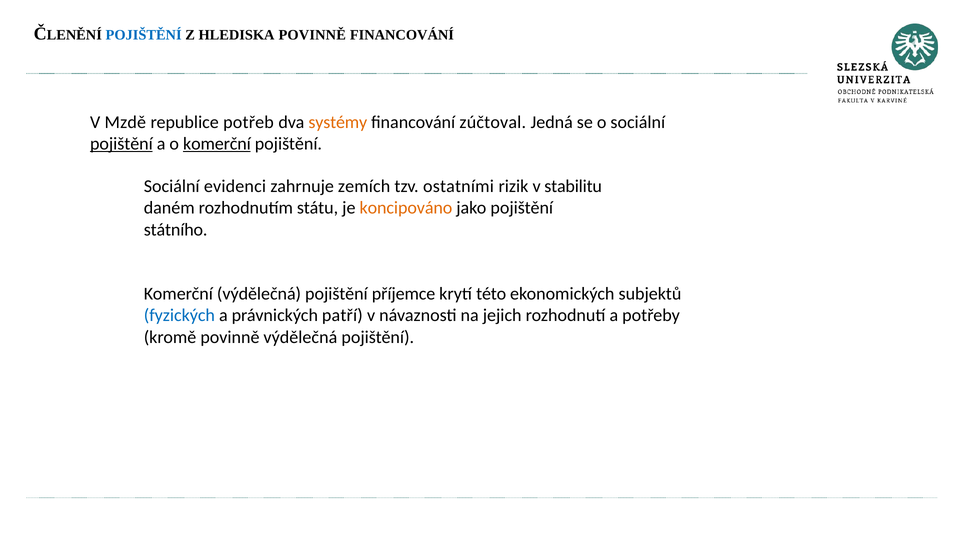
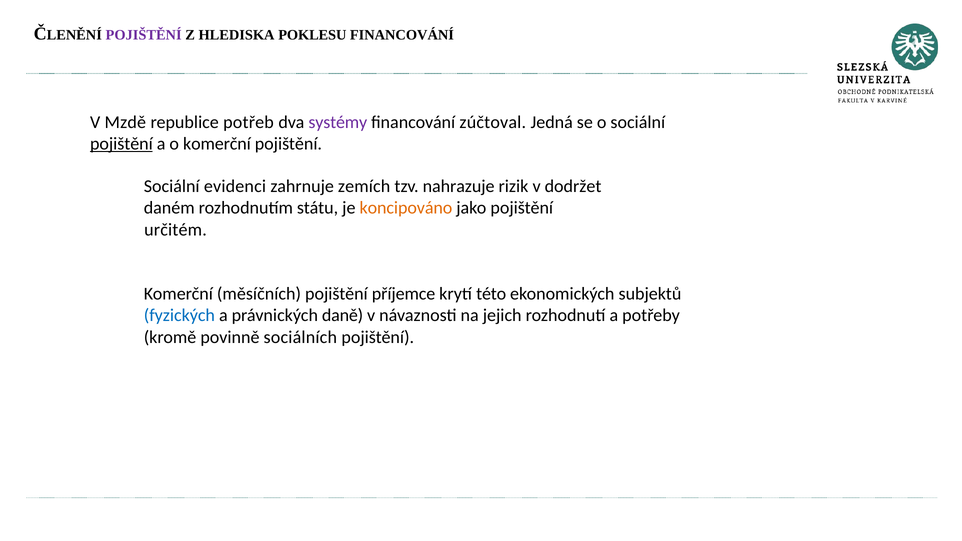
POJIŠTĚNÍ colour: blue -> purple (144, 35)
HLEDISKA POVINNĚ: POVINNĚ -> POKLESU (312, 35)
systémy colour: orange -> purple (338, 122)
komerční underline: present -> none (217, 144)
ostatními: ostatními -> nahrazuje (459, 186)
stabilitu: stabilitu -> dodržet (573, 186)
státního: státního -> určitém (175, 230)
Komerční výdělečná: výdělečná -> měsíčních (259, 294)
patří: patří -> daně (343, 316)
povinně výdělečná: výdělečná -> sociálních (300, 337)
